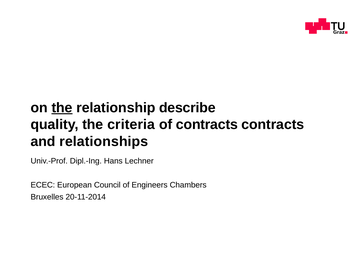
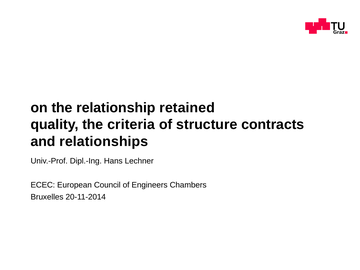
the underline: present -> none (62, 108)
describe: describe -> retained (187, 108)
of contracts: contracts -> structure (207, 125)
